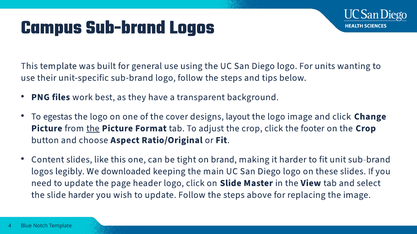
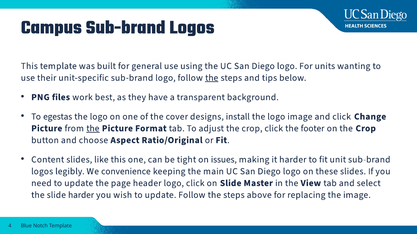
the underline: none -> present (212, 78)
layout: layout -> install (238, 117)
brand: brand -> issues (224, 160)
downloaded: downloaded -> convenience (126, 172)
